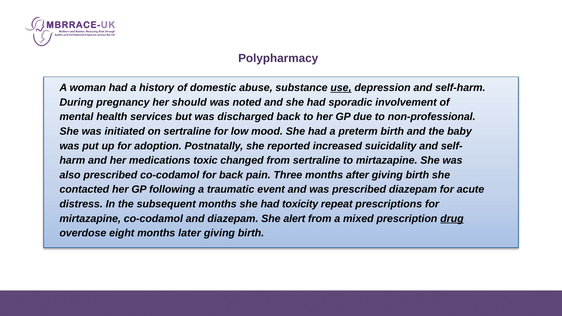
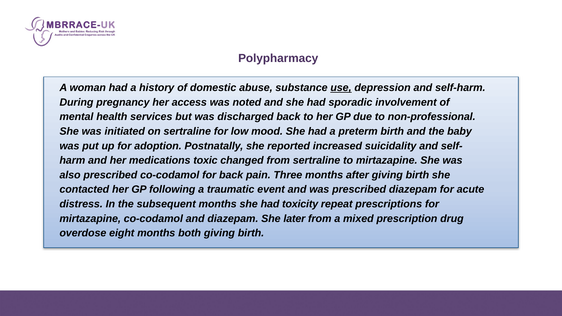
should: should -> access (189, 102)
alert: alert -> later (294, 219)
drug underline: present -> none (452, 219)
later: later -> both (190, 233)
